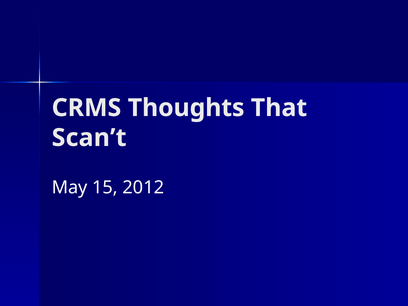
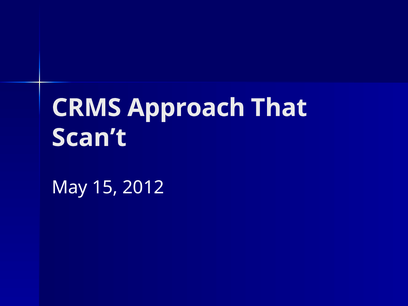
Thoughts: Thoughts -> Approach (186, 108)
